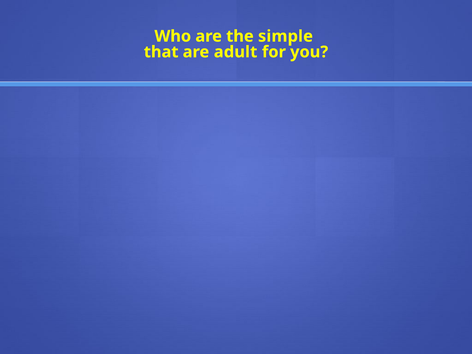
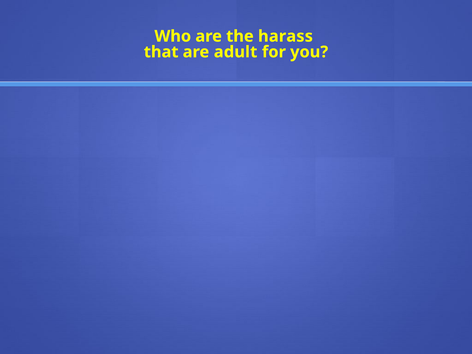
simple: simple -> harass (285, 36)
